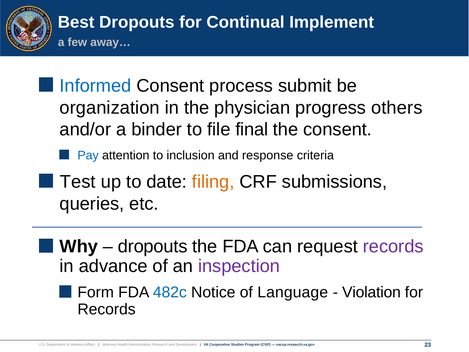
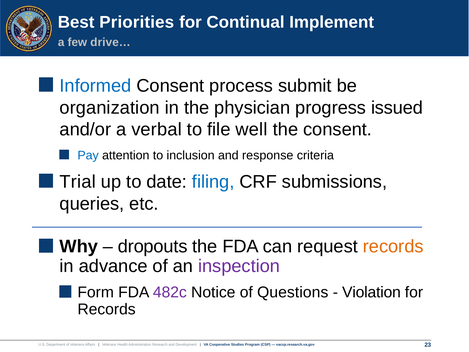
Best Dropouts: Dropouts -> Priorities (137, 22)
away…: away… -> drive… (110, 42)
others: others -> issued (397, 108)
binder: binder -> verbal (157, 129)
final: final -> well (252, 129)
Test: Test -> Trial (78, 182)
filing colour: orange -> blue (213, 182)
records colour: purple -> orange (393, 246)
482c colour: blue -> purple (170, 292)
Language: Language -> Questions (293, 292)
